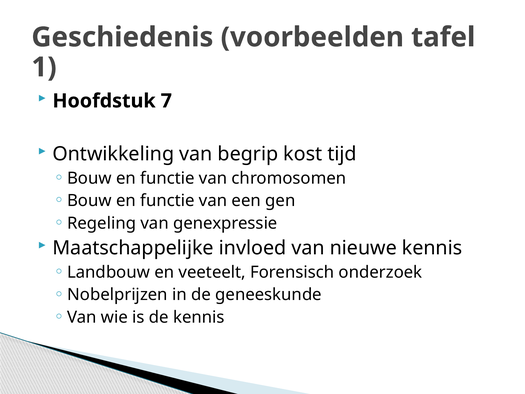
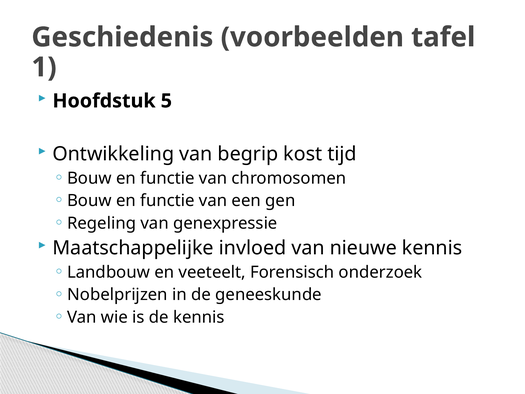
7: 7 -> 5 (166, 101)
